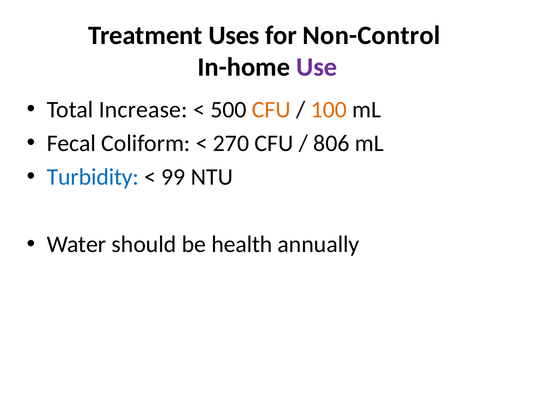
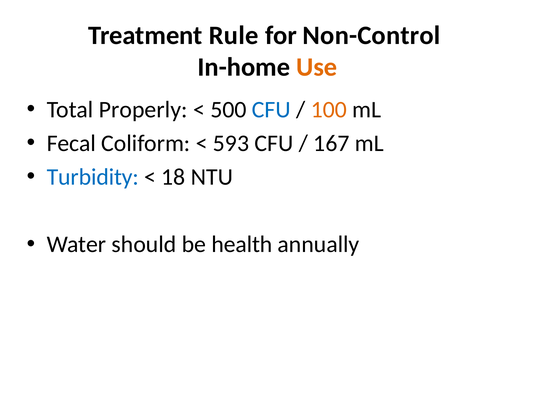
Uses: Uses -> Rule (234, 35)
Use colour: purple -> orange (317, 67)
Increase: Increase -> Properly (143, 110)
CFU colour: orange -> blue (271, 110)
270: 270 -> 593 (231, 143)
806: 806 -> 167 (331, 143)
99: 99 -> 18 (173, 177)
